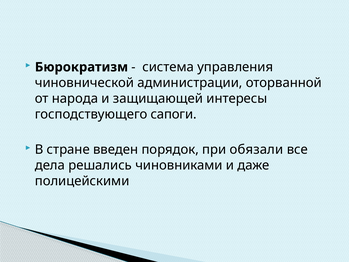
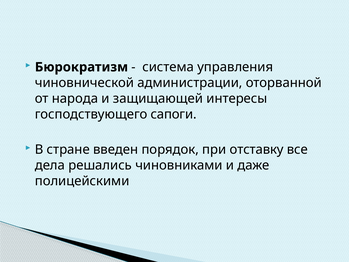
обязали: обязали -> отставку (257, 150)
